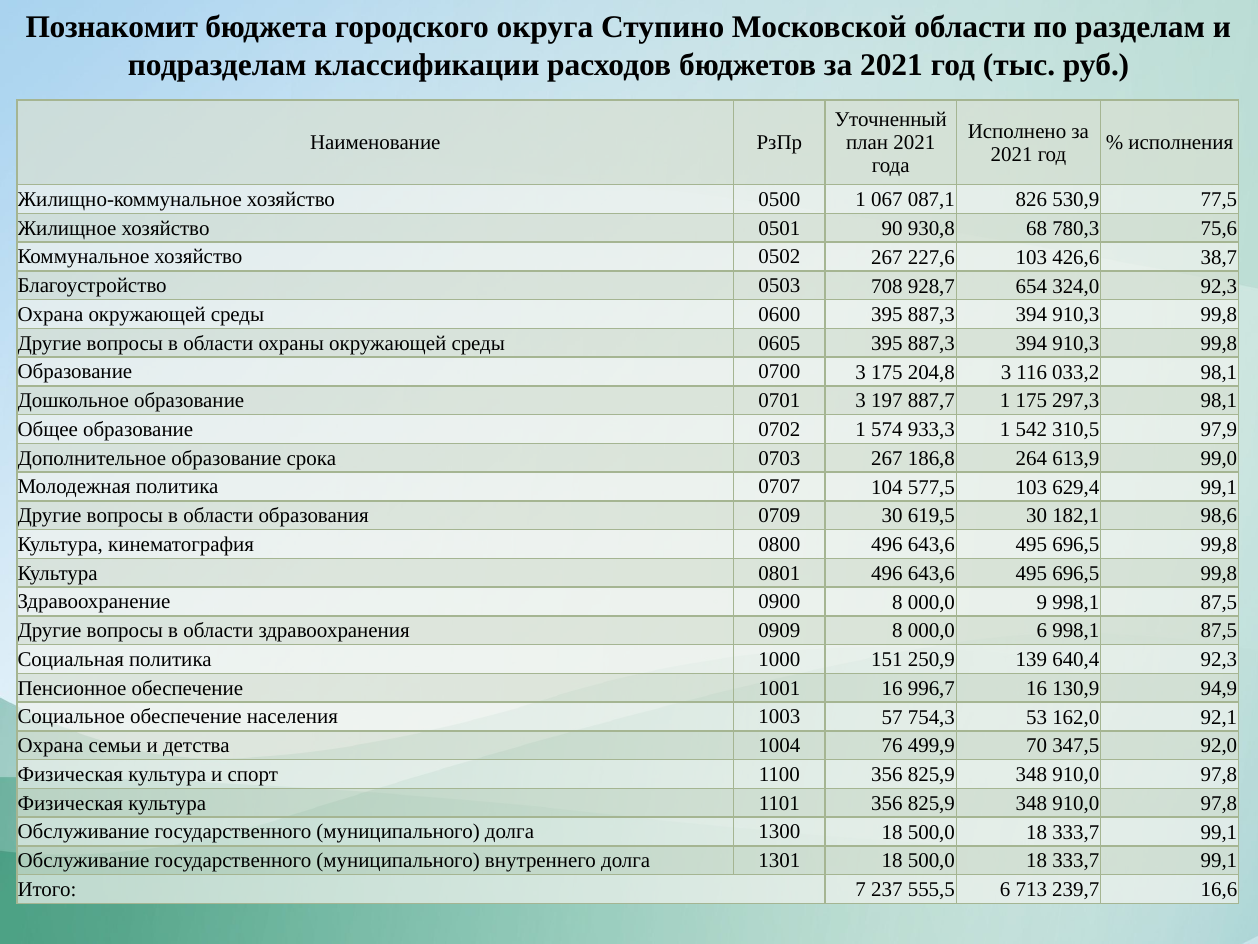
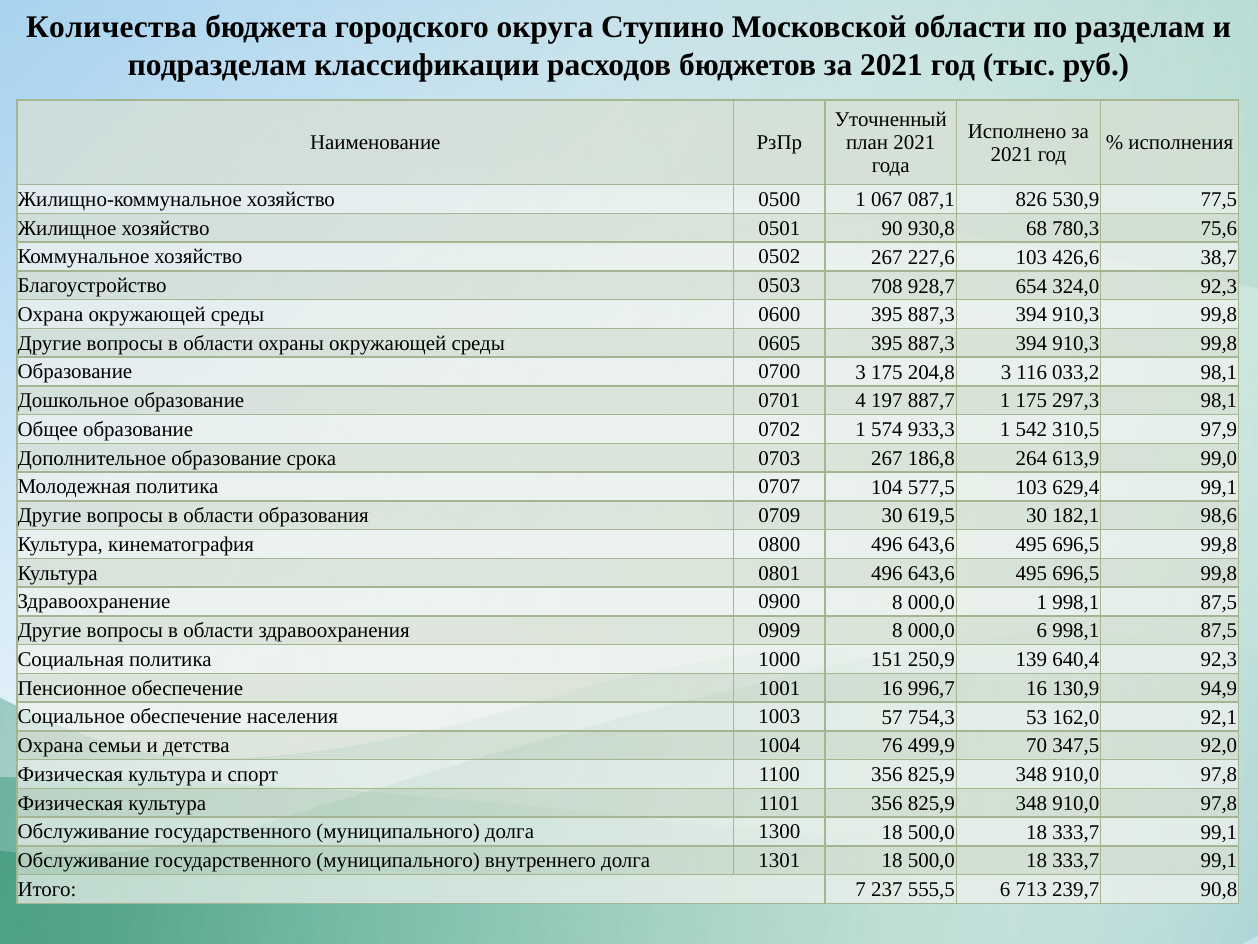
Познакомит: Познакомит -> Количества (112, 27)
0701 3: 3 -> 4 (861, 401)
000,0 9: 9 -> 1 (1042, 602)
16,6: 16,6 -> 90,8 (1219, 889)
